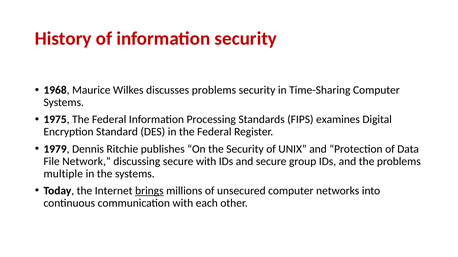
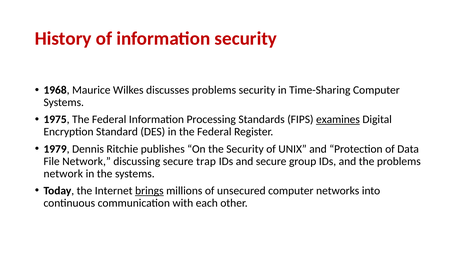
examines underline: none -> present (338, 120)
secure with: with -> trap (206, 162)
multiple: multiple -> network (63, 174)
